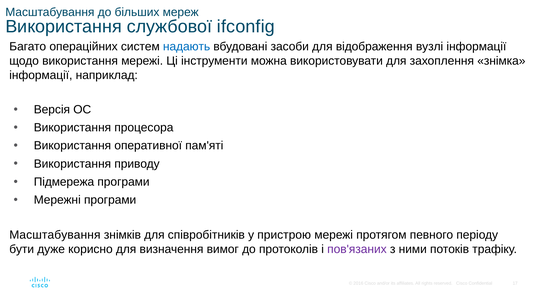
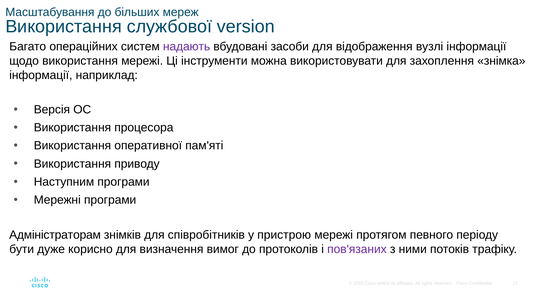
ifconfig: ifconfig -> version (246, 26)
надають colour: blue -> purple (187, 47)
Підмережа: Підмережа -> Наступним (64, 182)
Масштабування: Масштабування -> Адміністраторам (55, 235)
